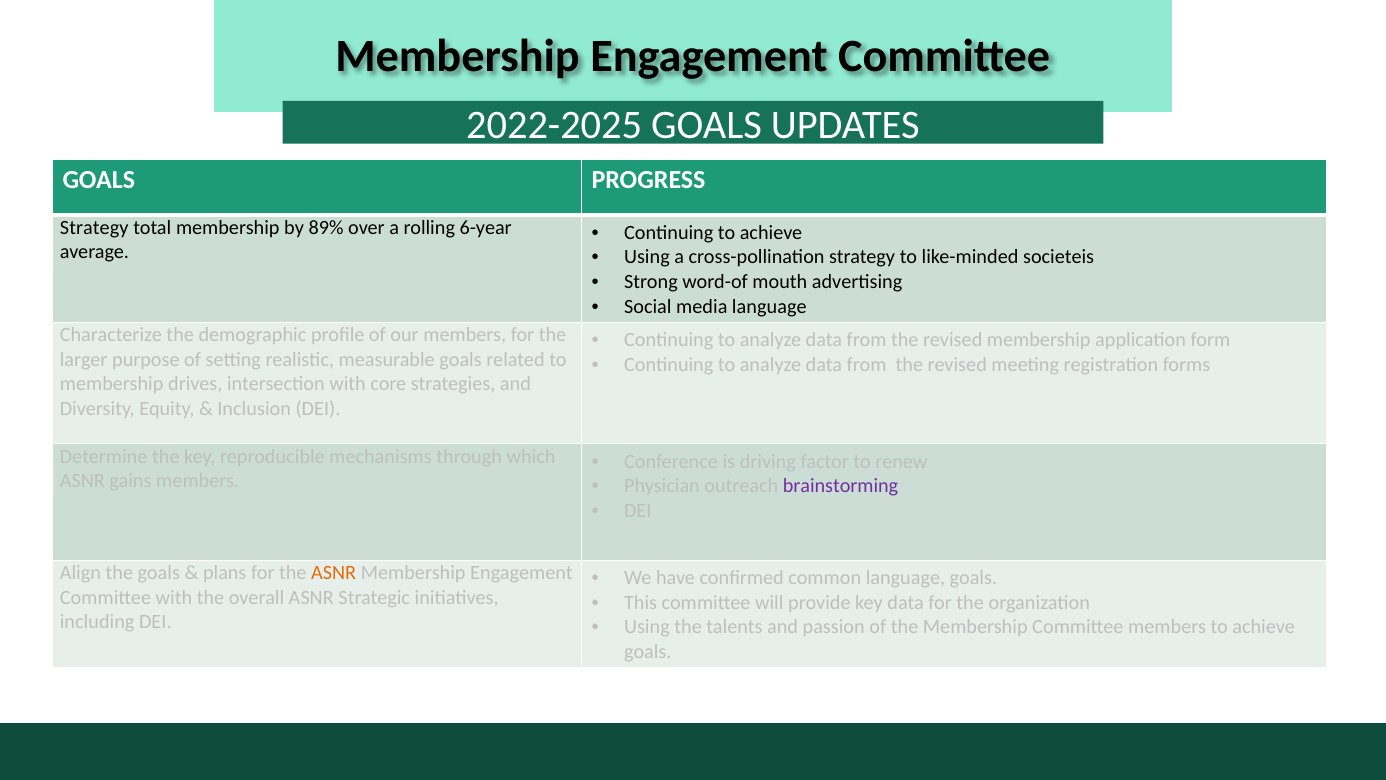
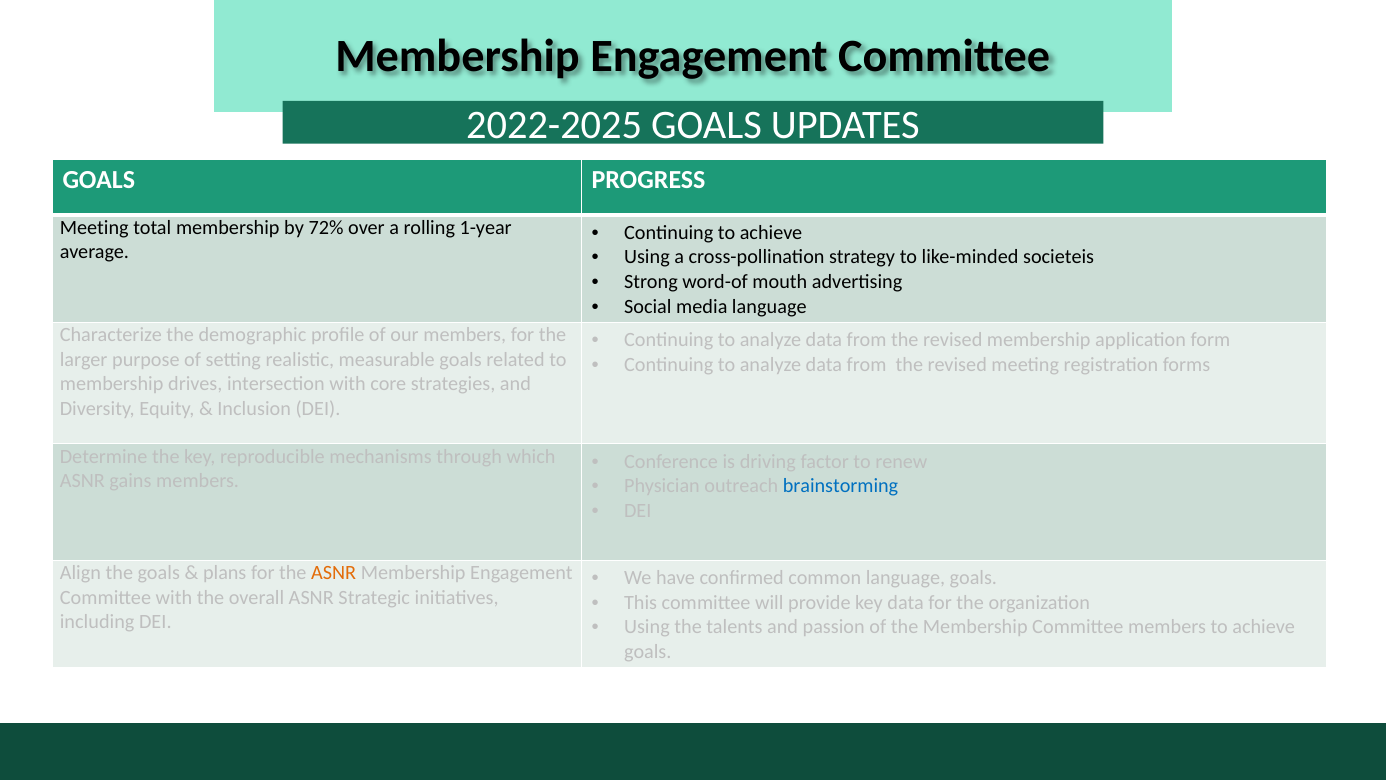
Strategy: Strategy -> Meeting (94, 227)
89%: 89% -> 72% (326, 227)
6-year: 6-year -> 1-year (486, 227)
brainstorming colour: purple -> blue (841, 486)
